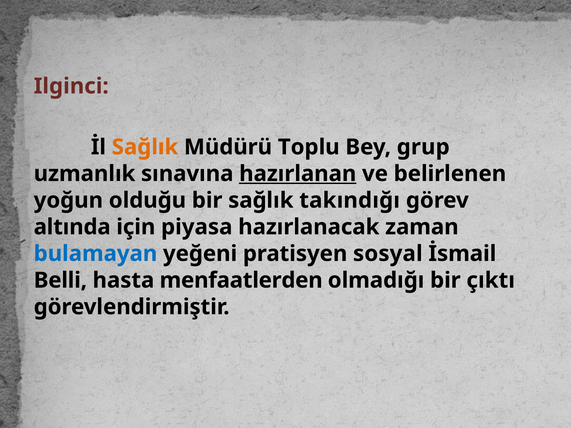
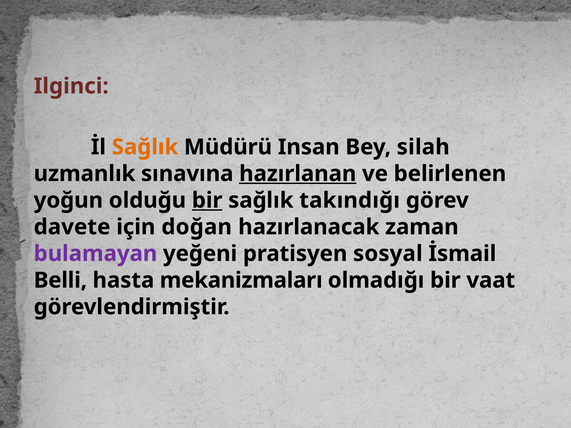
Toplu: Toplu -> Insan (309, 147)
grup: grup -> silah (423, 147)
bir underline: none -> present (207, 200)
altında: altında -> davete (72, 227)
piyasa: piyasa -> doğan (197, 227)
bulamayan colour: blue -> purple (95, 254)
menfaatlerden: menfaatlerden -> mekanizmaları (241, 280)
çıktı: çıktı -> vaat (491, 280)
